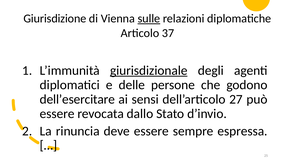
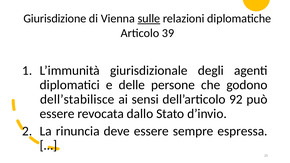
37: 37 -> 39 (168, 33)
giurisdizionale underline: present -> none (149, 71)
dell’esercitare: dell’esercitare -> dell’stabilisce (77, 99)
27: 27 -> 92 (236, 99)
